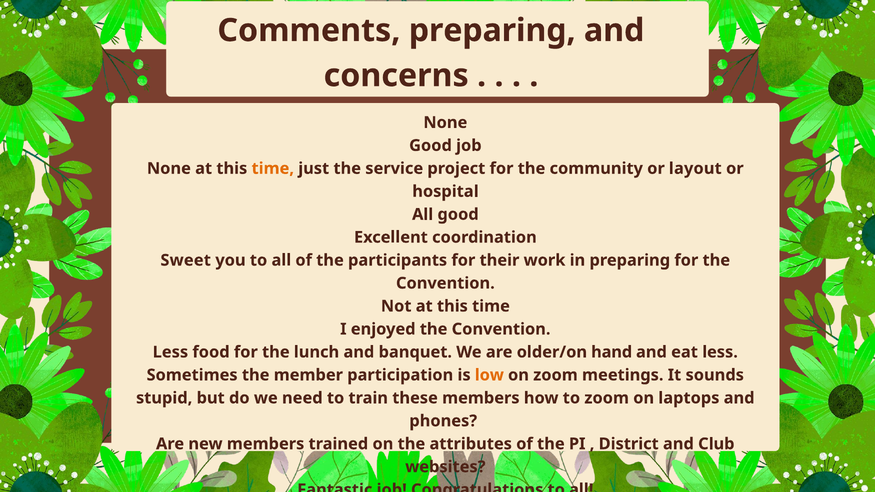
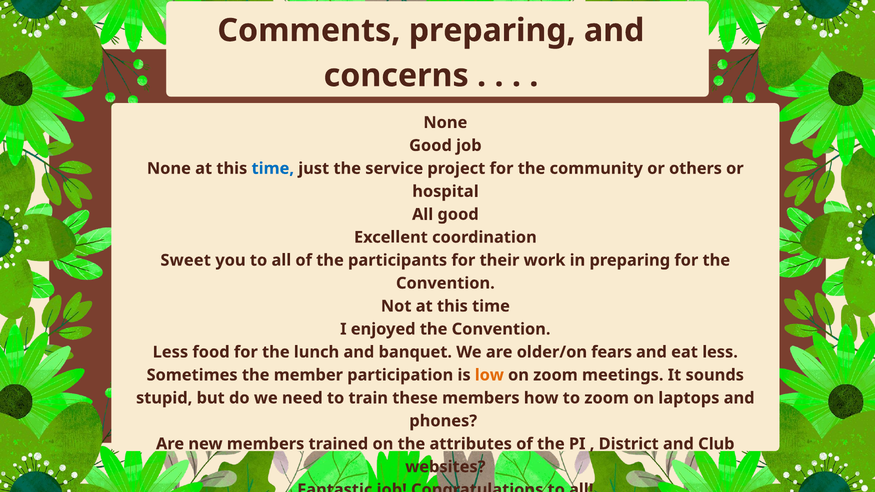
time colour: orange -> blue (273, 169)
layout: layout -> others (695, 169)
hand: hand -> fears (612, 352)
